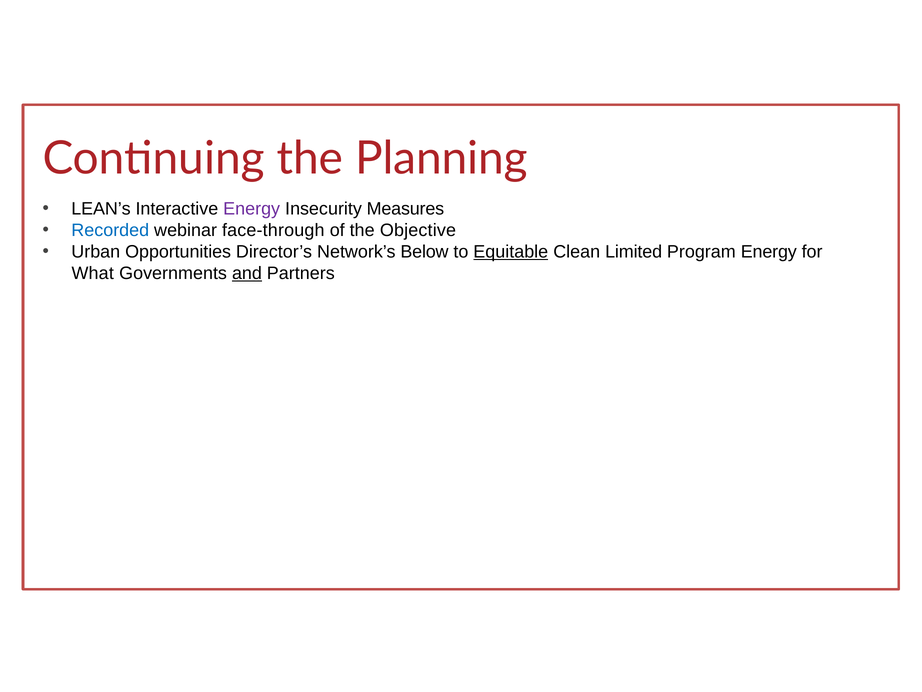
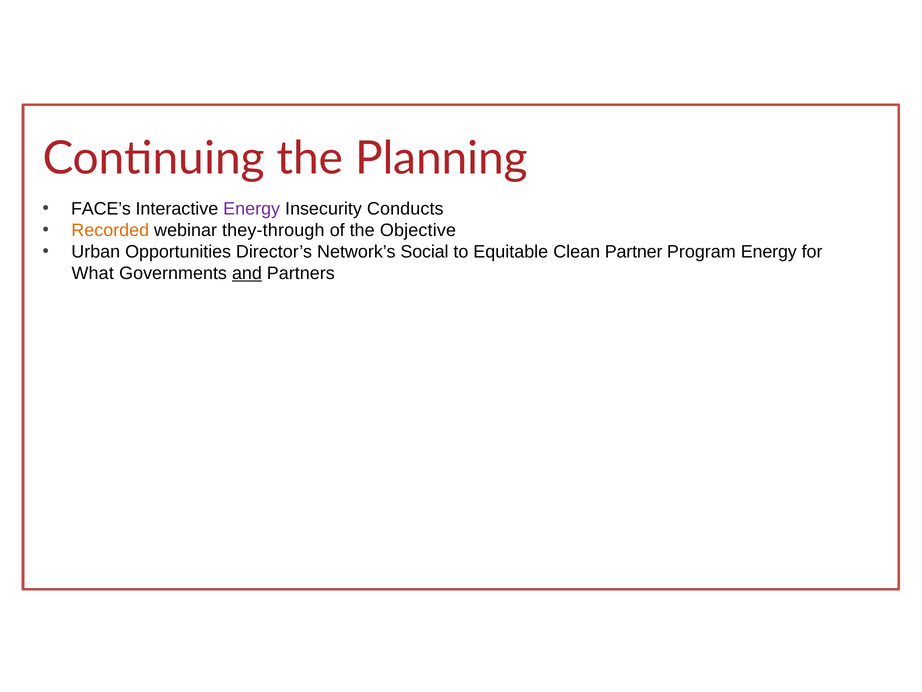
LEAN’s: LEAN’s -> FACE’s (101, 209)
Measures: Measures -> Conducts (405, 209)
Recorded colour: blue -> orange (110, 230)
face-through: face-through -> they-through (273, 230)
Below: Below -> Social (425, 252)
Equitable underline: present -> none (511, 252)
Limited: Limited -> Partner (634, 252)
